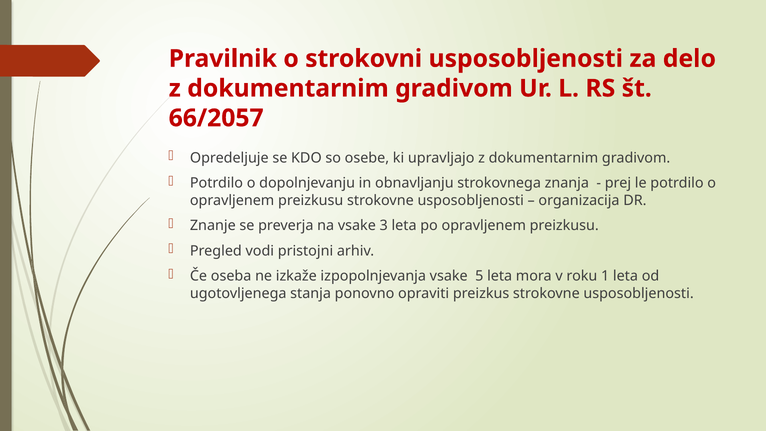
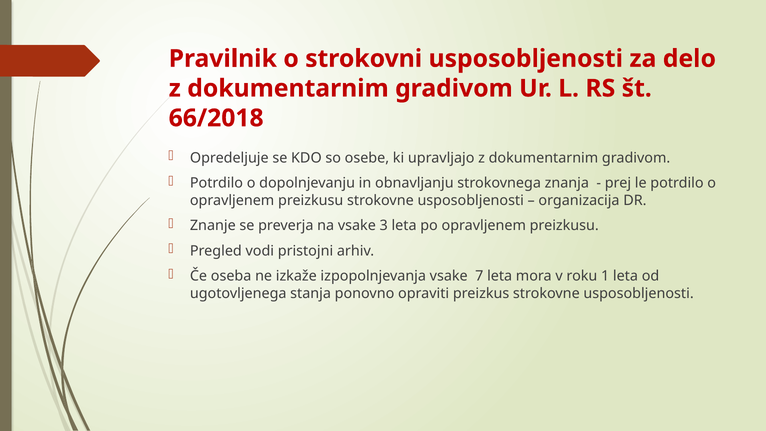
66/2057: 66/2057 -> 66/2018 (216, 118)
5: 5 -> 7 (479, 276)
